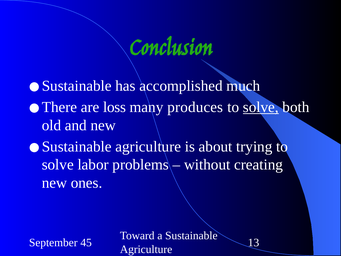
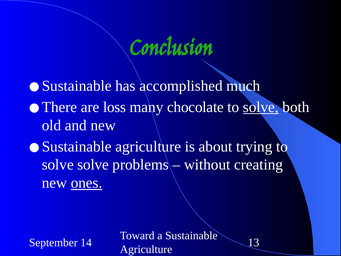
produces: produces -> chocolate (195, 107)
solve labor: labor -> solve (93, 165)
ones underline: none -> present (87, 183)
45: 45 -> 14 (86, 242)
